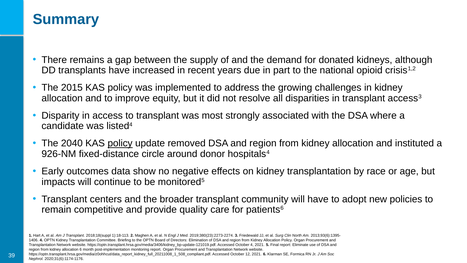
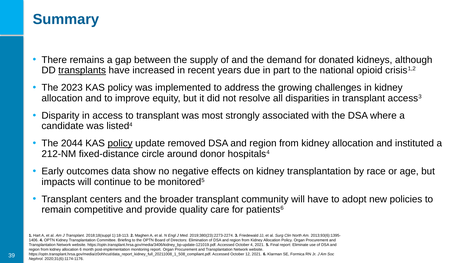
transplants underline: none -> present (82, 70)
2015: 2015 -> 2023 (72, 88)
2040: 2040 -> 2044 (72, 143)
926-NM: 926-NM -> 212-NM (59, 154)
